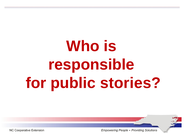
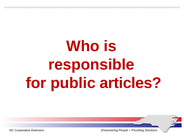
stories: stories -> articles (131, 83)
